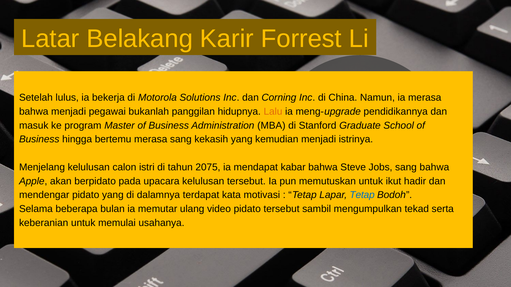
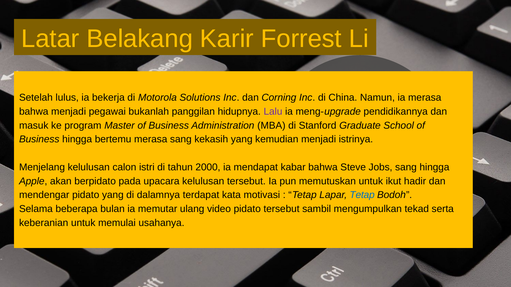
Lalu colour: orange -> purple (273, 112)
2075: 2075 -> 2000 (208, 167)
sang bahwa: bahwa -> hingga (434, 167)
